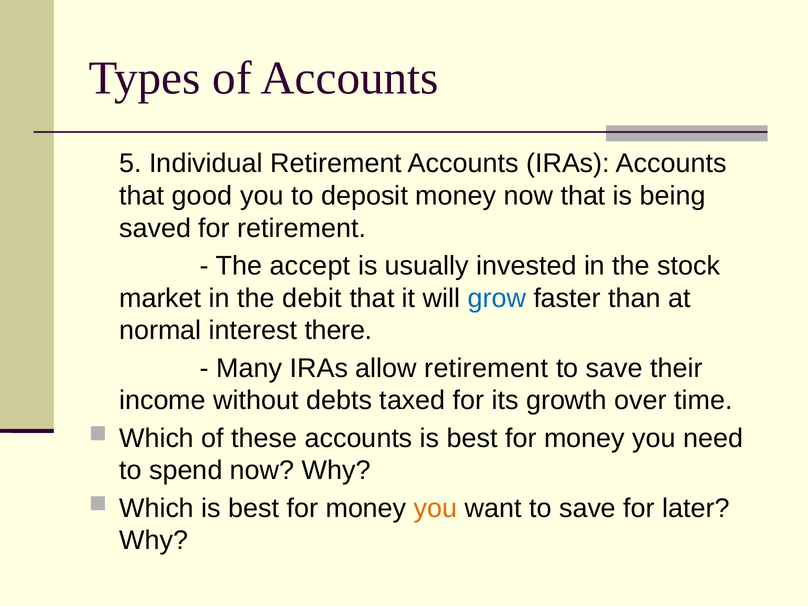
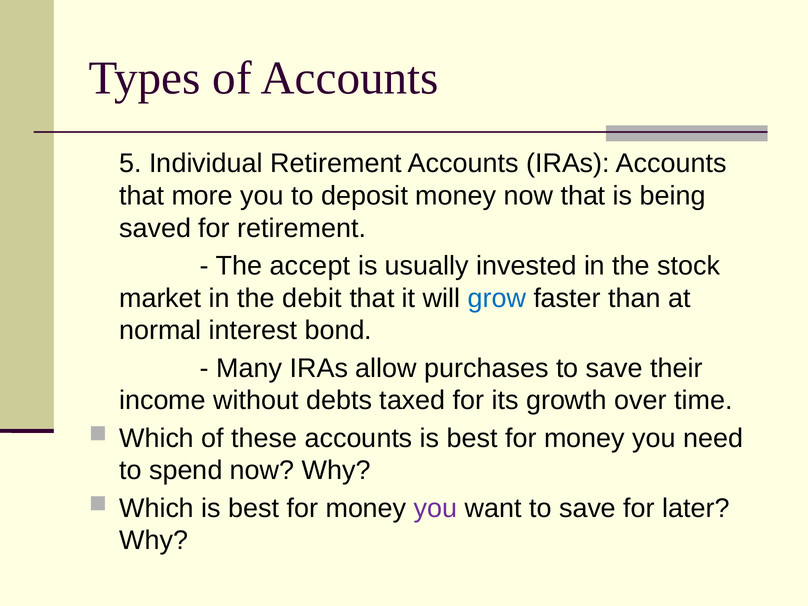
good: good -> more (202, 196)
there: there -> bond (338, 330)
allow retirement: retirement -> purchases (486, 368)
you colour: orange -> purple (436, 508)
